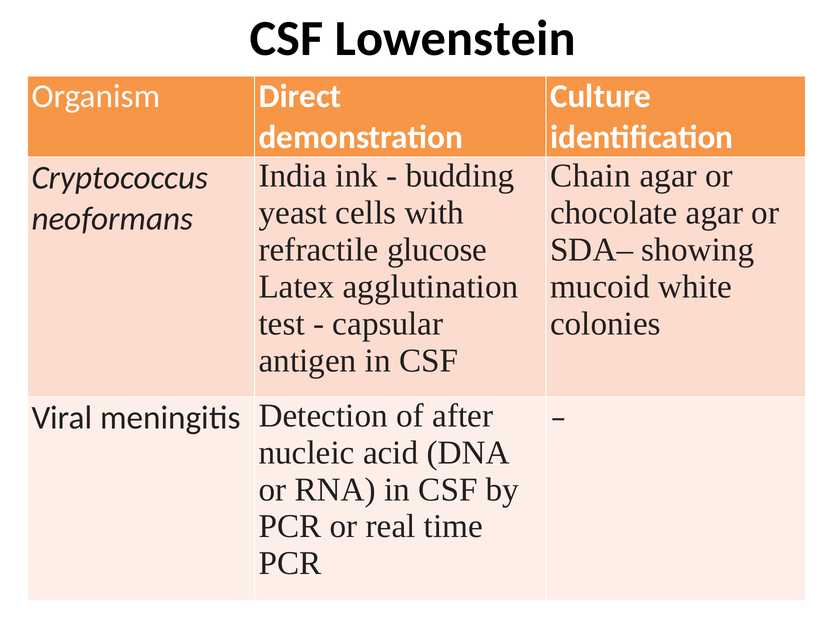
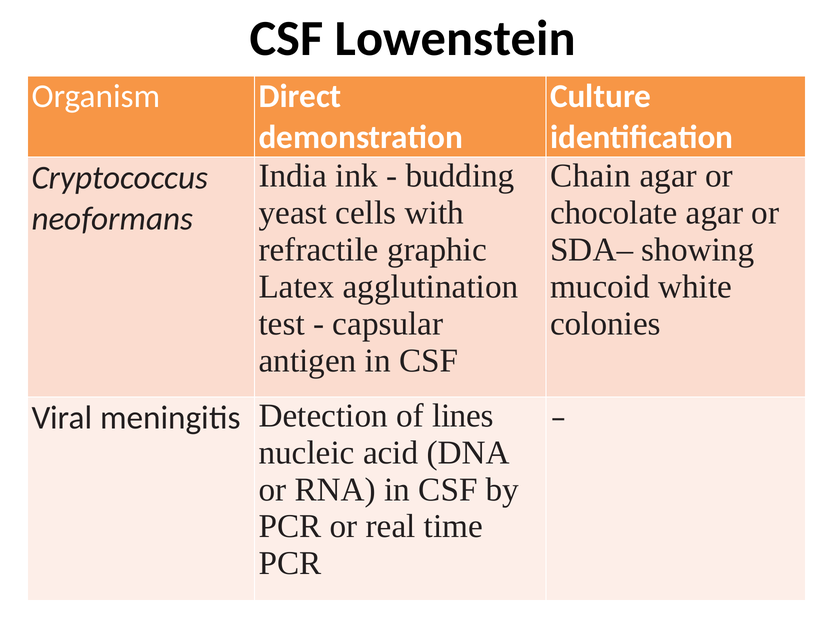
glucose: glucose -> graphic (437, 250)
after: after -> lines (463, 415)
